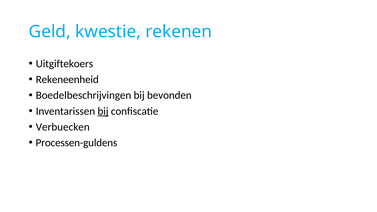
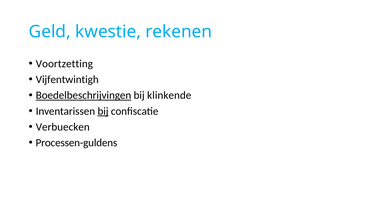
Uitgiftekoers: Uitgiftekoers -> Voortzetting (64, 64)
Rekeneenheid: Rekeneenheid -> Vijfentwintigh (67, 80)
Boedelbeschrijvingen underline: none -> present (84, 95)
bevonden: bevonden -> klinkende (169, 95)
